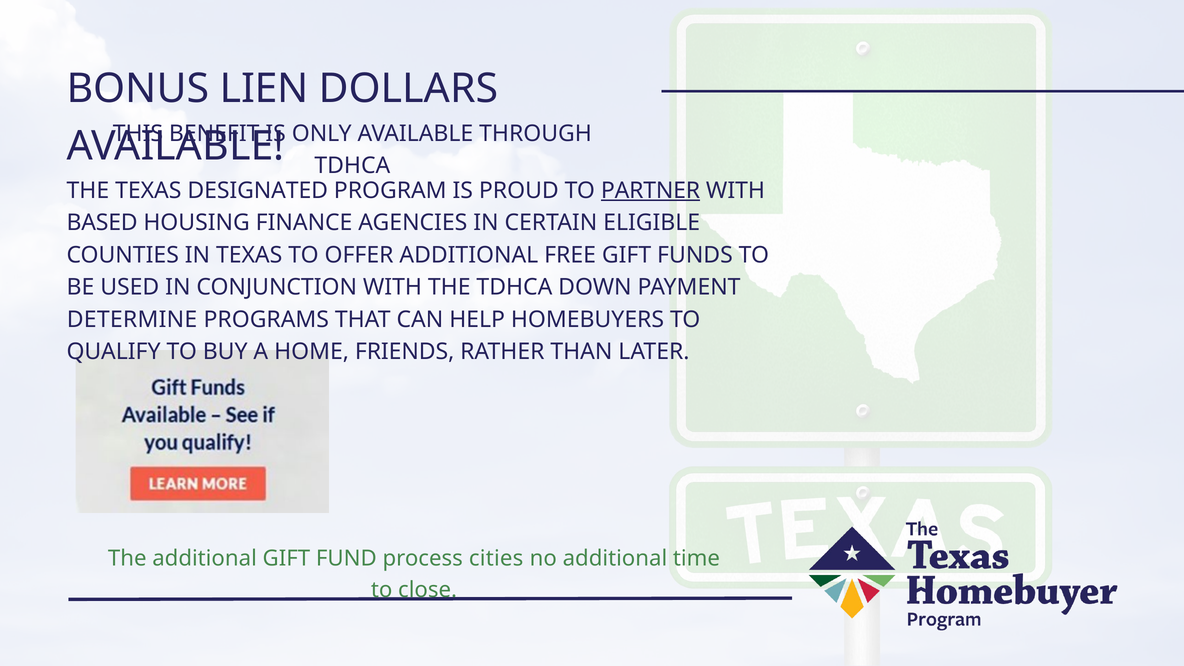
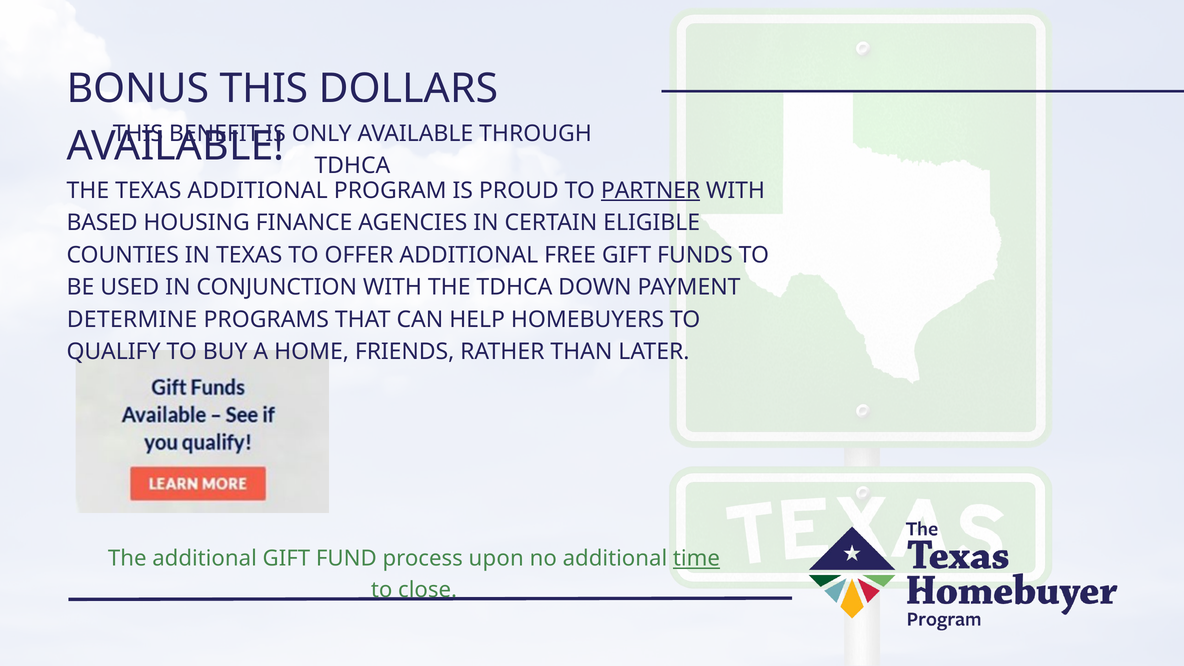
BONUS LIEN: LIEN -> THIS (264, 89)
TEXAS DESIGNATED: DESIGNATED -> ADDITIONAL (258, 190)
cities: cities -> upon (496, 559)
time underline: none -> present (696, 559)
